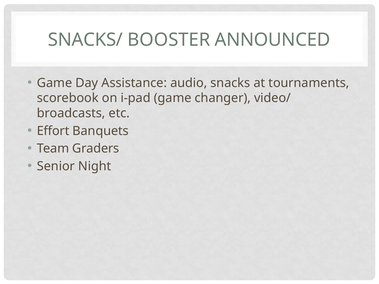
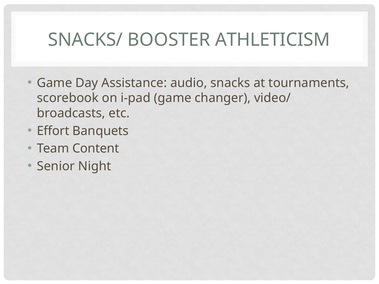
ANNOUNCED: ANNOUNCED -> ATHLETICISM (273, 40)
Graders: Graders -> Content (96, 149)
